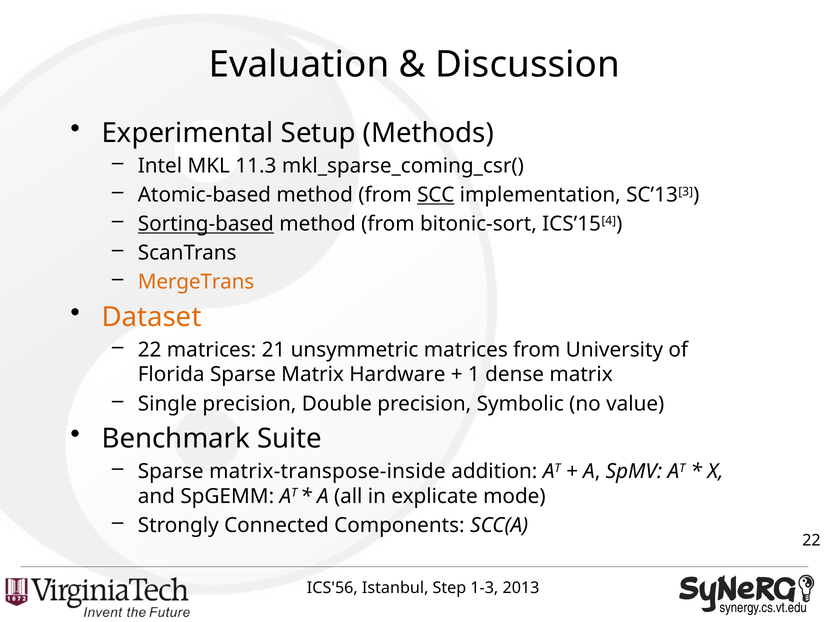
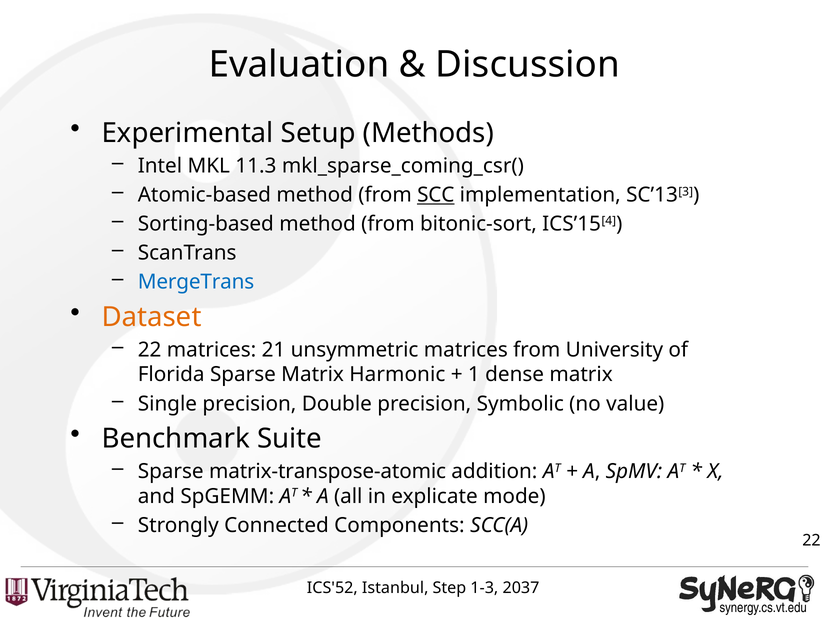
Sorting-based underline: present -> none (206, 224)
MergeTrans colour: orange -> blue (196, 282)
Hardware: Hardware -> Harmonic (397, 375)
matrix-transpose-inside: matrix-transpose-inside -> matrix-transpose-atomic (328, 471)
ICS'56: ICS'56 -> ICS'52 (332, 588)
2013: 2013 -> 2037 (521, 588)
